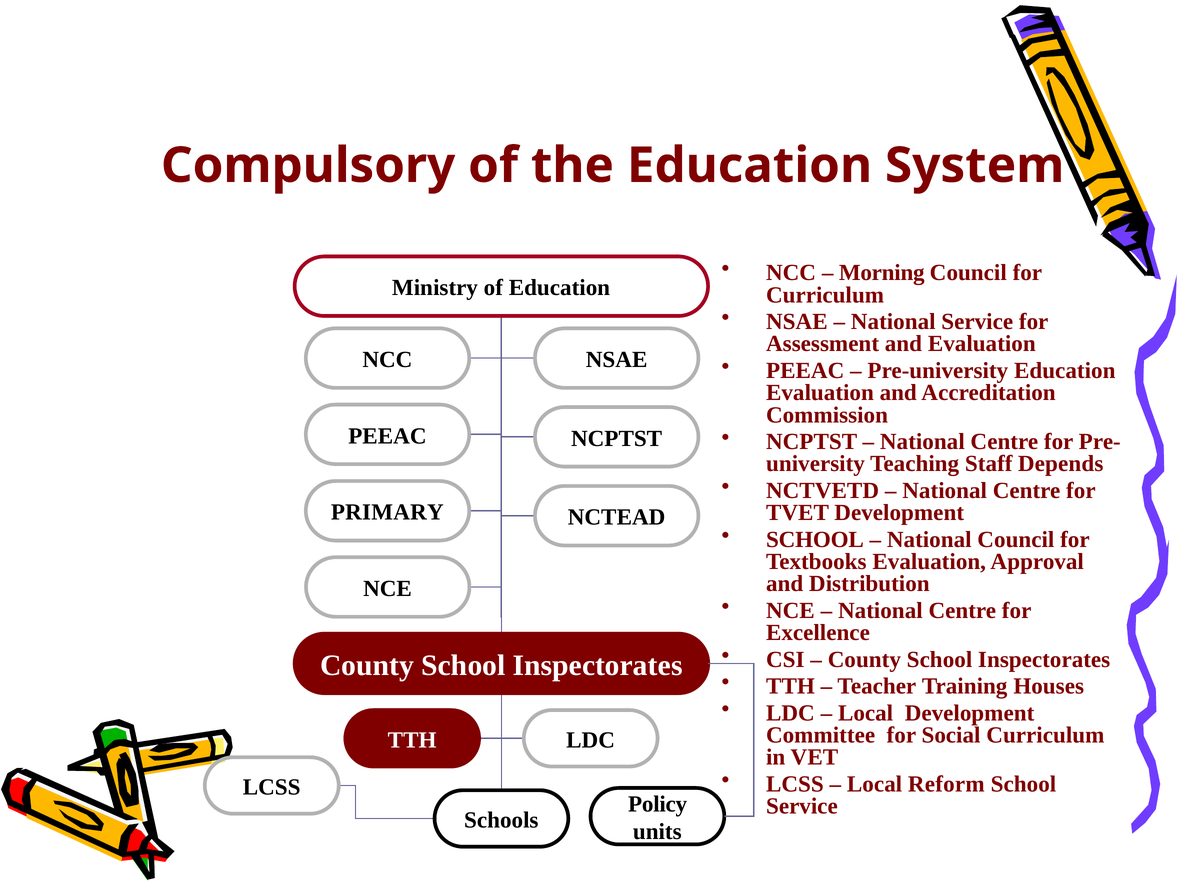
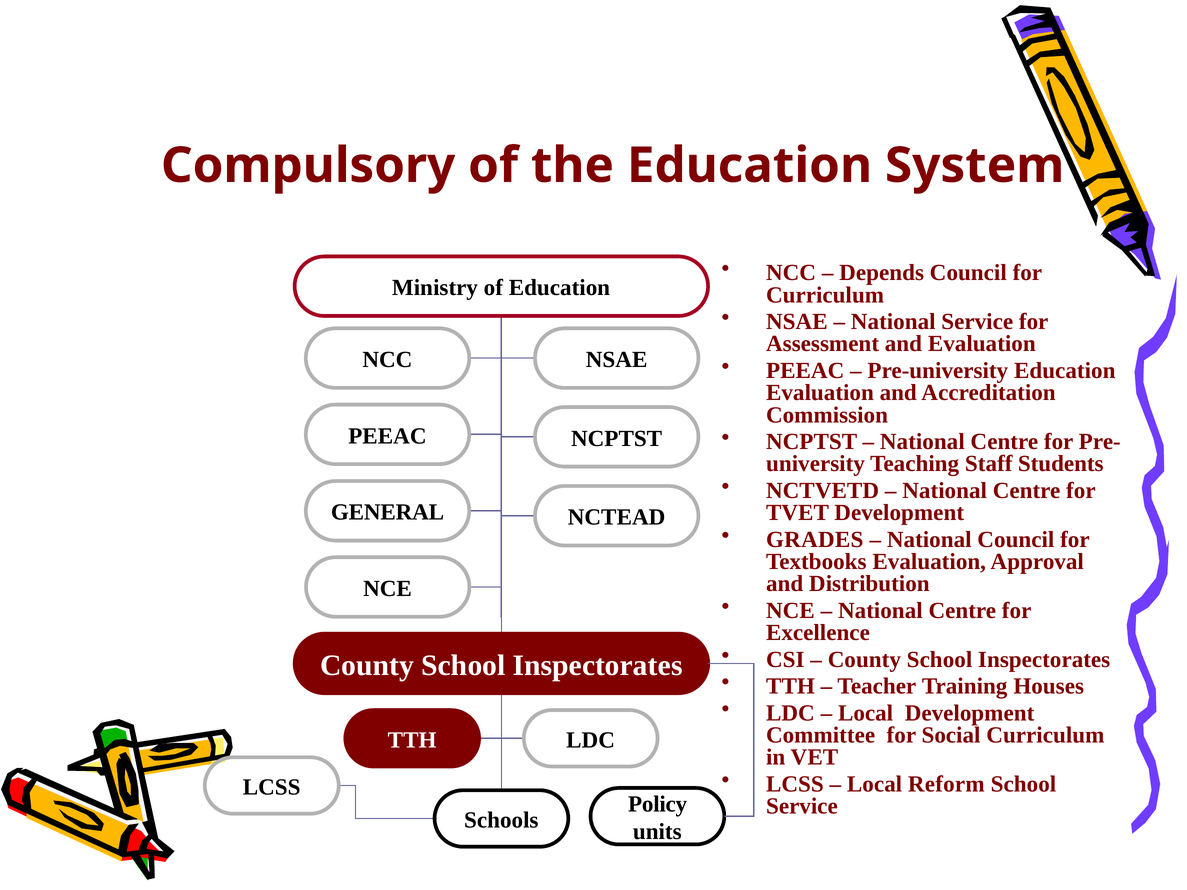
Morning: Morning -> Depends (882, 273)
Depends: Depends -> Students (1061, 464)
PRIMARY: PRIMARY -> GENERAL (387, 513)
SCHOOL: SCHOOL -> GRADES (815, 540)
